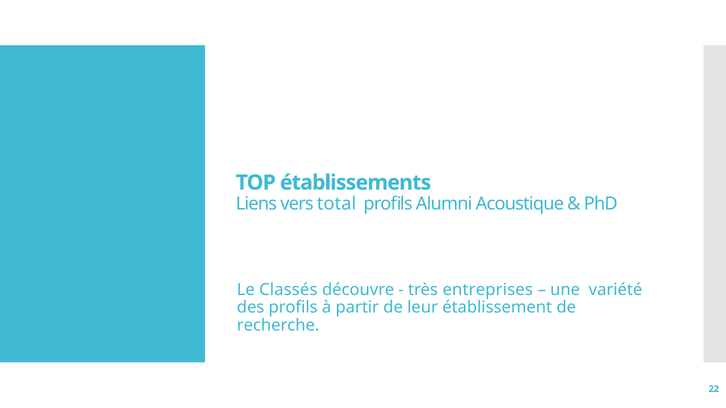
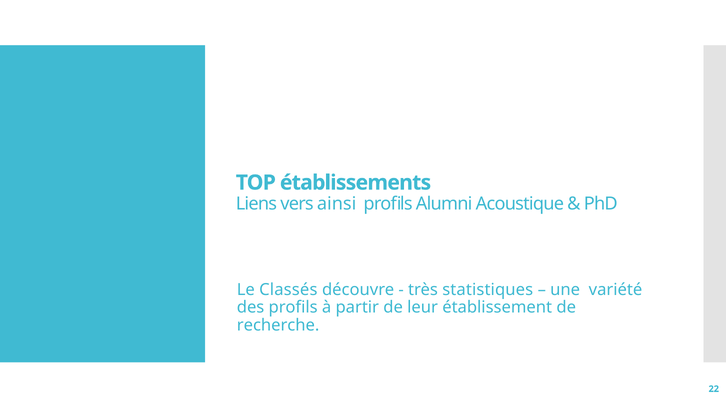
total: total -> ainsi (337, 204)
entreprises: entreprises -> statistiques (488, 290)
